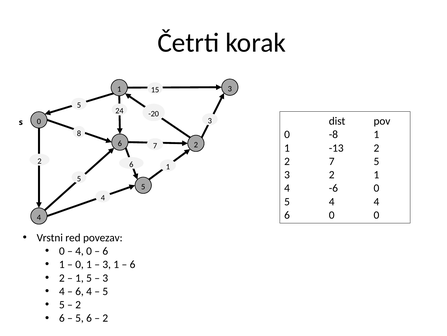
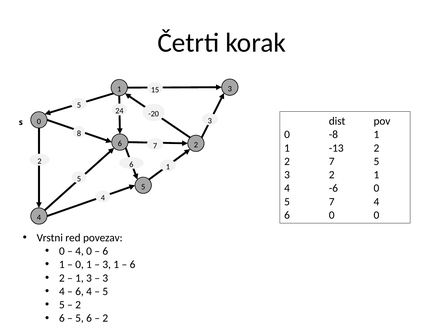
4: 4 -> 7 (332, 201)
5: 5 -> 3 (89, 277)
